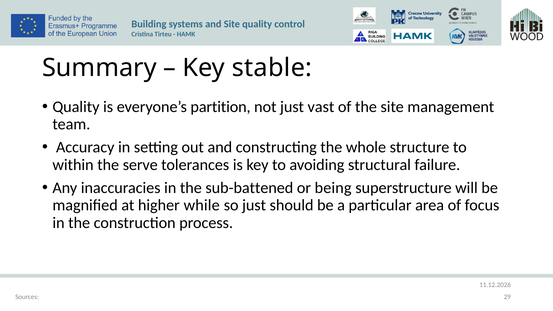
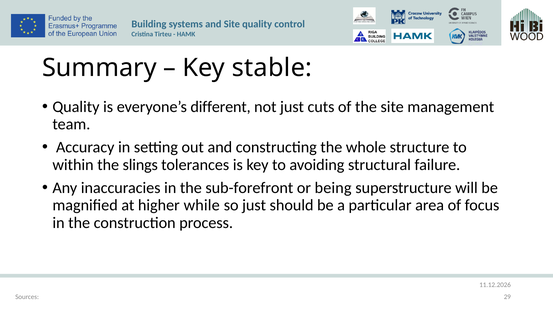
partition: partition -> different (221, 107)
vast: vast -> cuts (321, 107)
serve: serve -> slings (140, 165)
sub-battened: sub-battened -> sub-forefront (249, 188)
